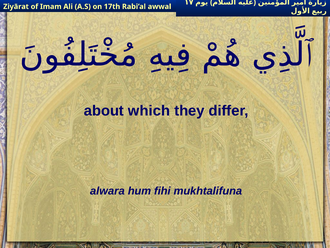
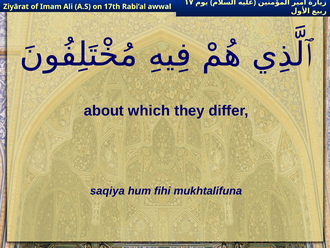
alwara: alwara -> saqiya (107, 191)
